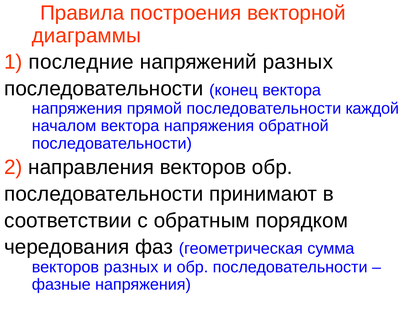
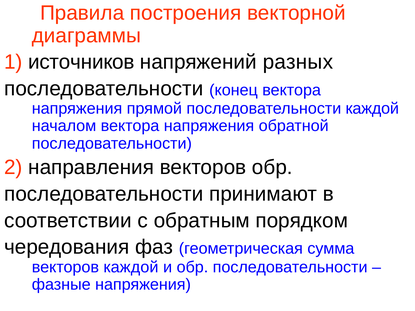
последние: последние -> источников (81, 62)
векторов разных: разных -> каждой (131, 267)
